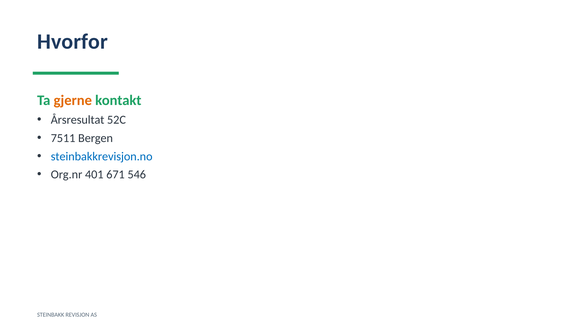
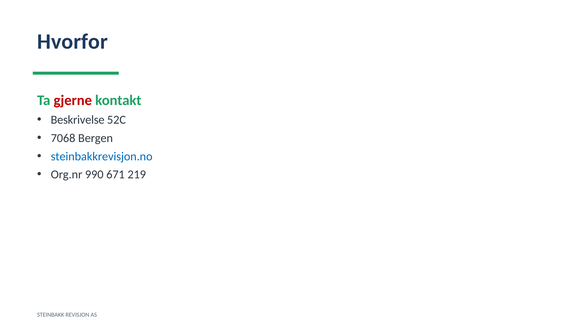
gjerne colour: orange -> red (73, 100)
Årsresultat: Årsresultat -> Beskrivelse (78, 120)
7511: 7511 -> 7068 (63, 138)
401: 401 -> 990 (94, 175)
546: 546 -> 219 (137, 175)
